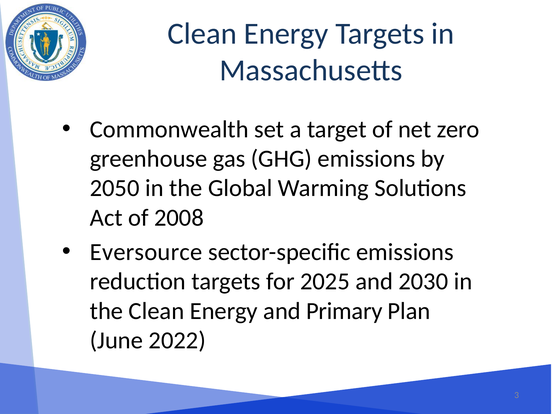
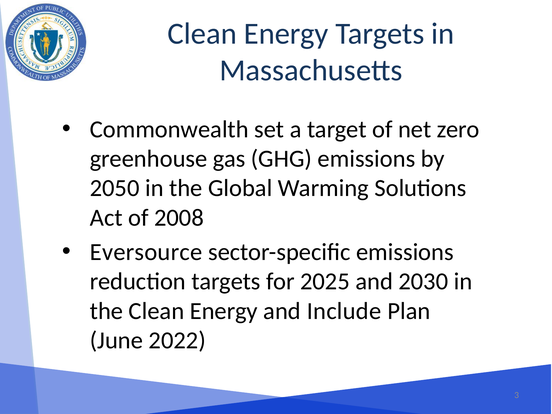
Primary: Primary -> Include (344, 311)
